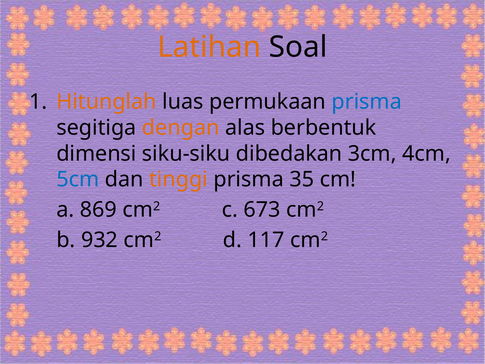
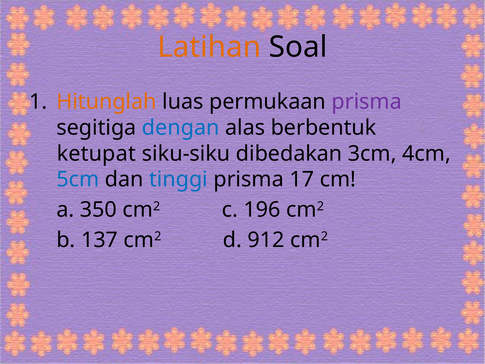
prisma colour: blue -> purple (367, 102)
dengan colour: orange -> blue (181, 128)
dimensi: dimensi -> ketupat (96, 153)
tinggi colour: orange -> blue (178, 179)
35: 35 -> 17 (302, 179)
869: 869 -> 350 (98, 210)
673: 673 -> 196 (262, 210)
932: 932 -> 137 (100, 240)
117: 117 -> 912 (266, 240)
